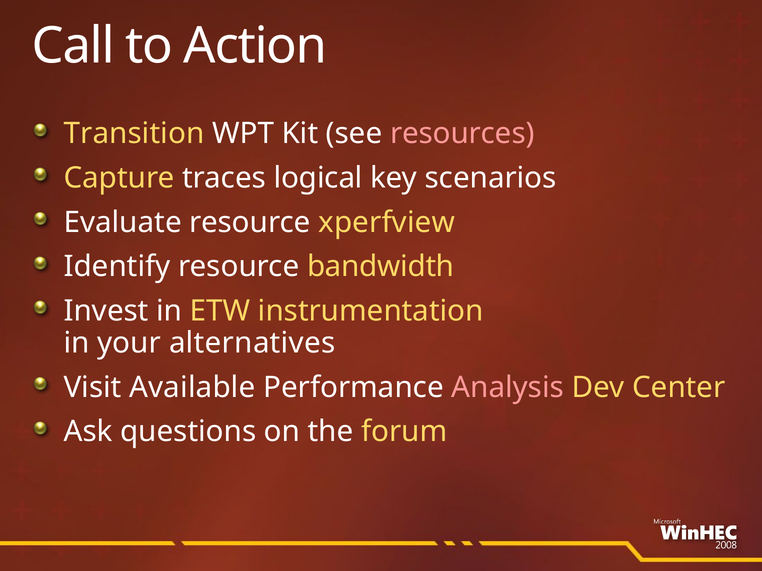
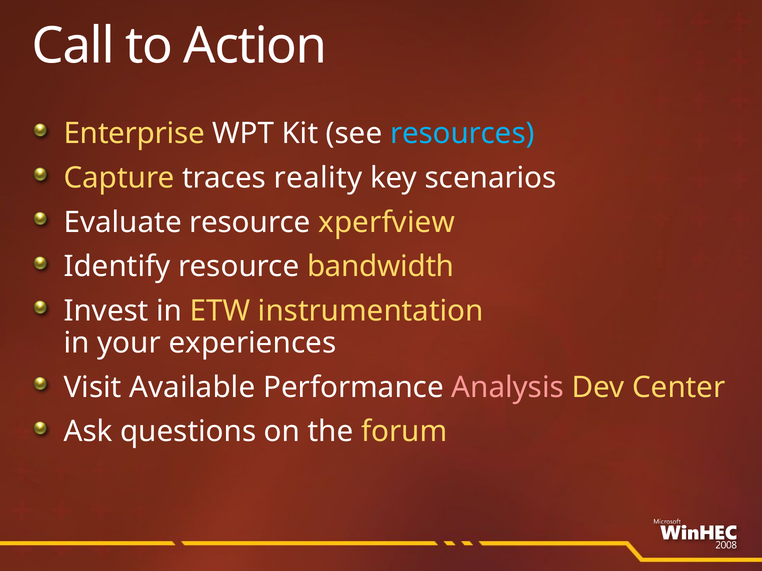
Transition: Transition -> Enterprise (134, 134)
resources colour: pink -> light blue (462, 134)
logical: logical -> reality (318, 178)
alternatives: alternatives -> experiences (252, 343)
